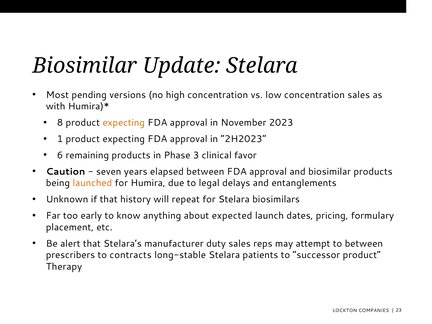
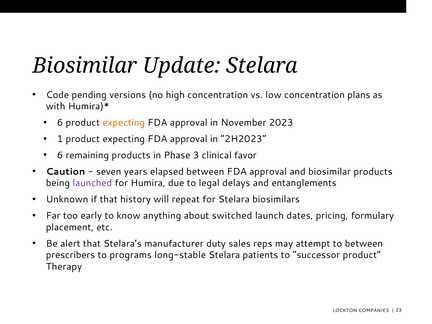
Most: Most -> Code (57, 95)
concentration sales: sales -> plans (359, 95)
8: 8 -> 6 (60, 123)
launched colour: orange -> purple (92, 183)
expected: expected -> switched (232, 216)
contracts: contracts -> programs (131, 255)
